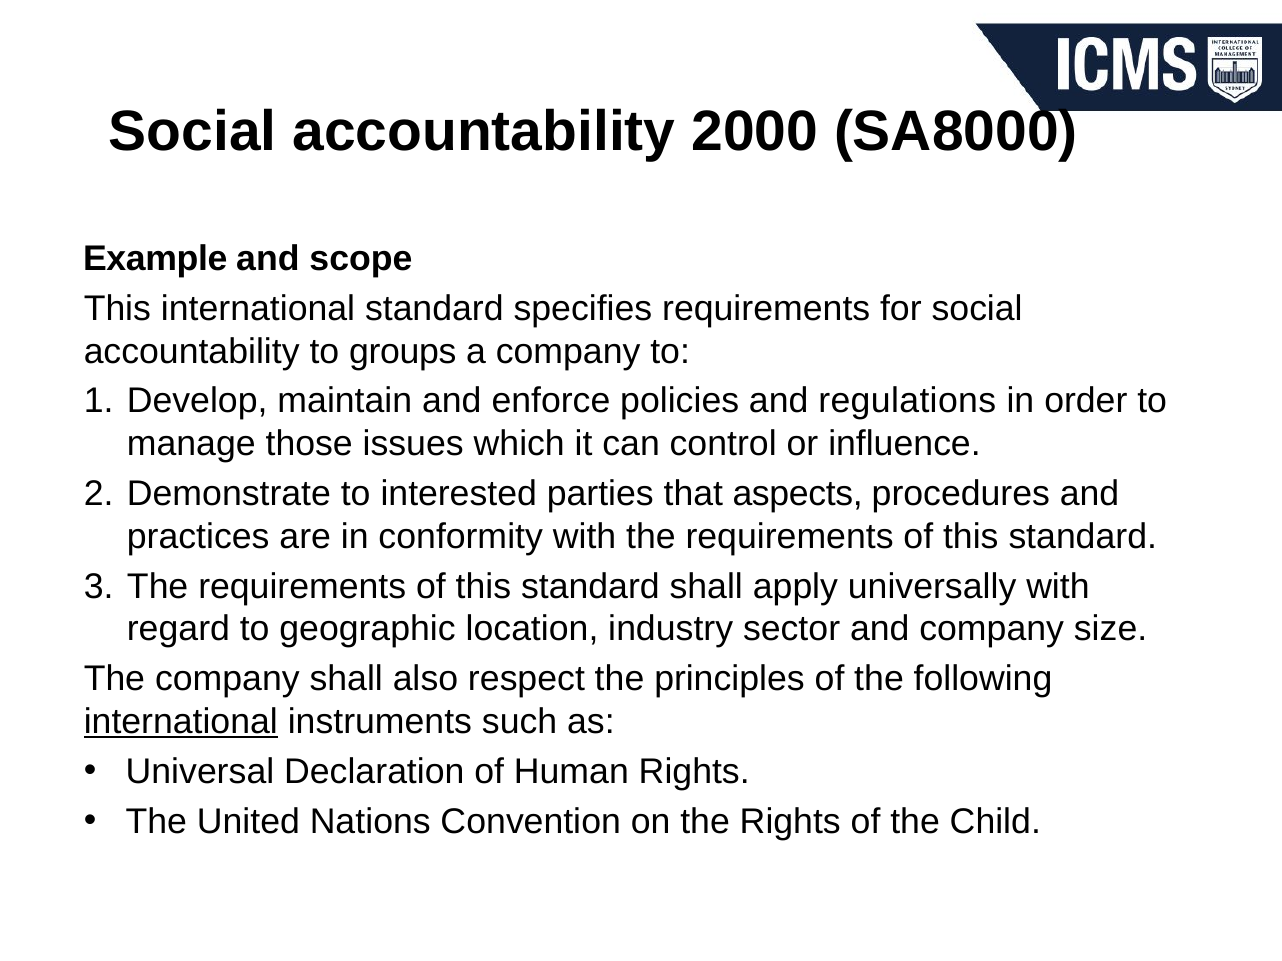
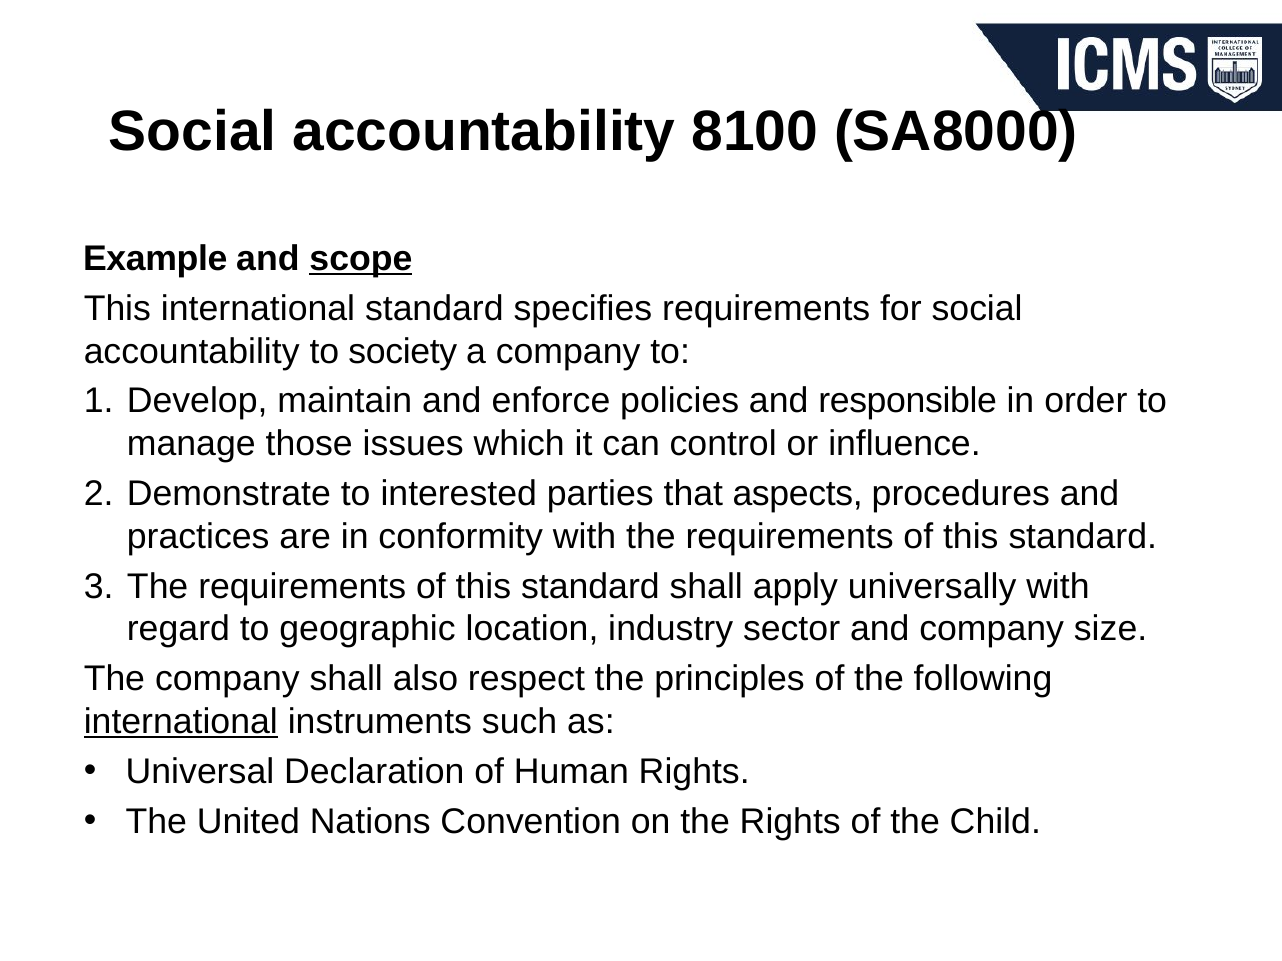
2000: 2000 -> 8100 (755, 132)
scope underline: none -> present (361, 259)
groups: groups -> society (403, 352)
regulations: regulations -> responsible (908, 401)
